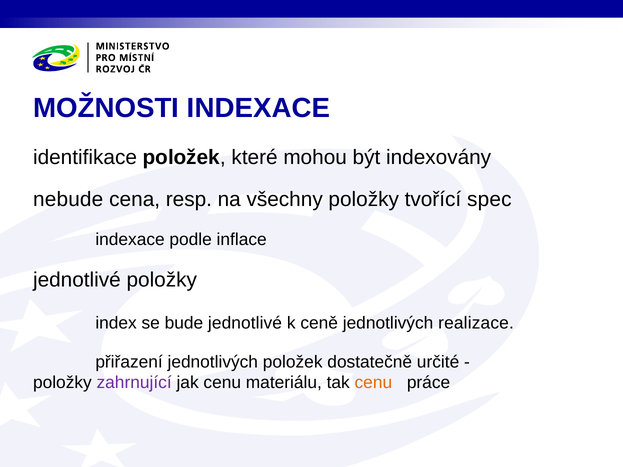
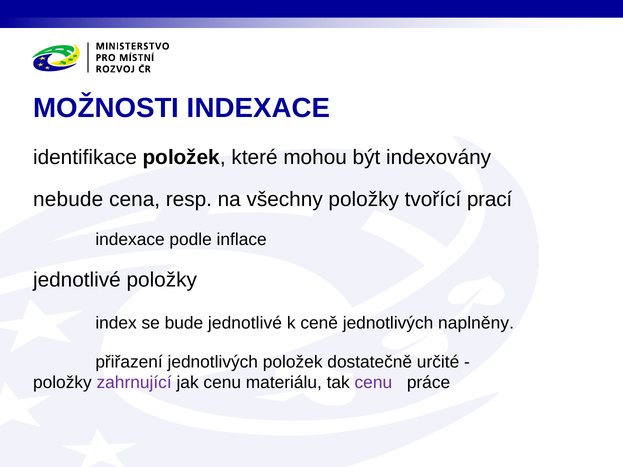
spec: spec -> prací (490, 200)
realizace: realizace -> naplněny (476, 323)
cenu colour: orange -> purple (373, 383)
